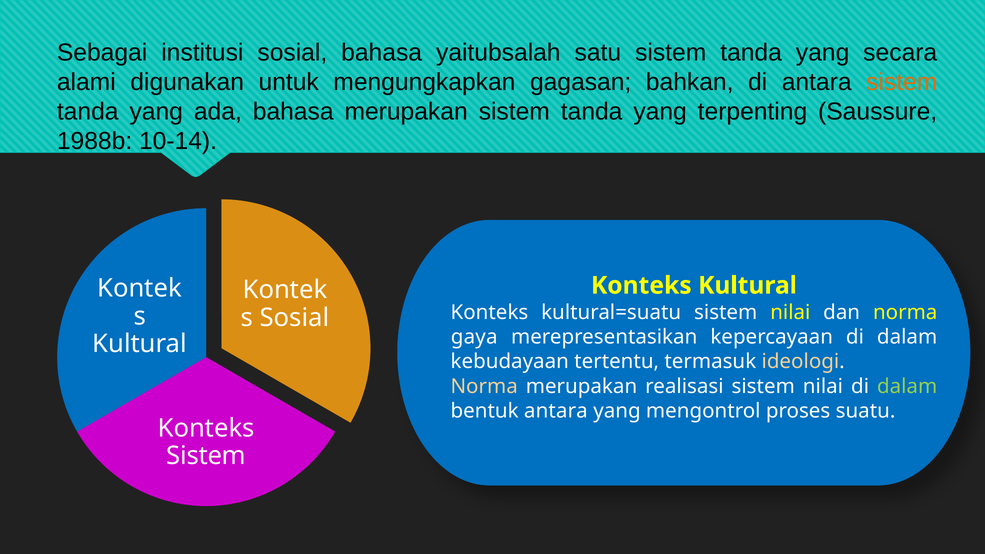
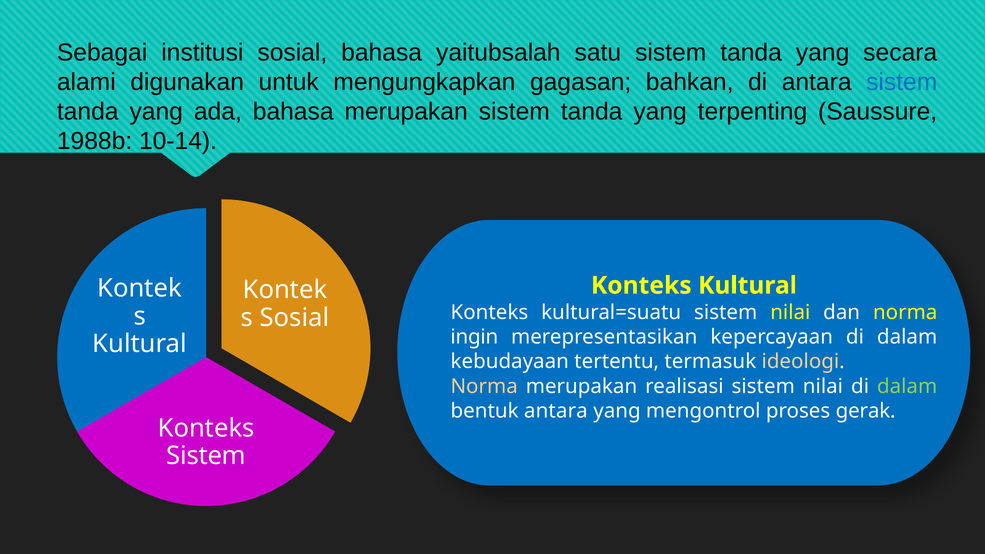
sistem colour: orange -> blue (902, 82)
gaya: gaya -> ingin (474, 337)
suatu: suatu -> gerak (866, 411)
